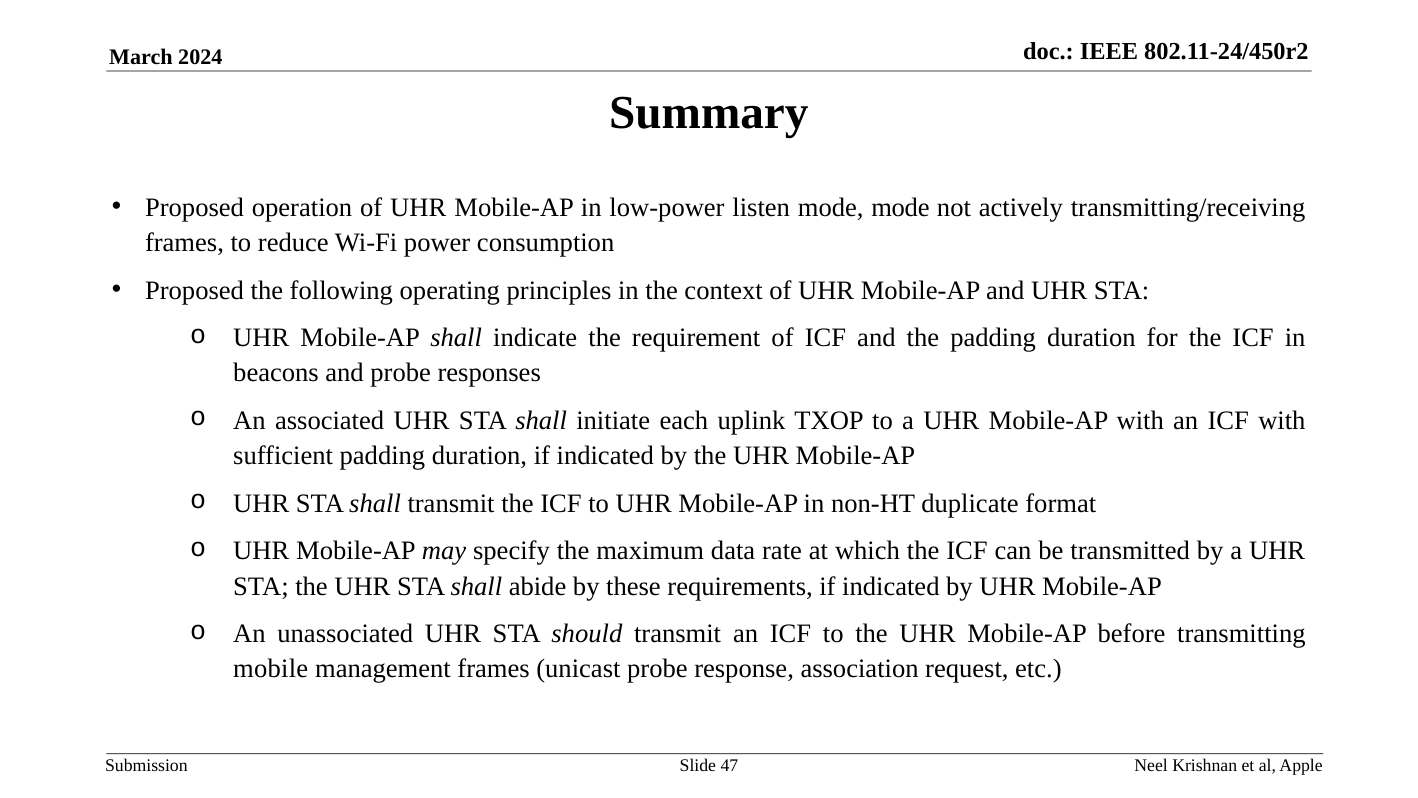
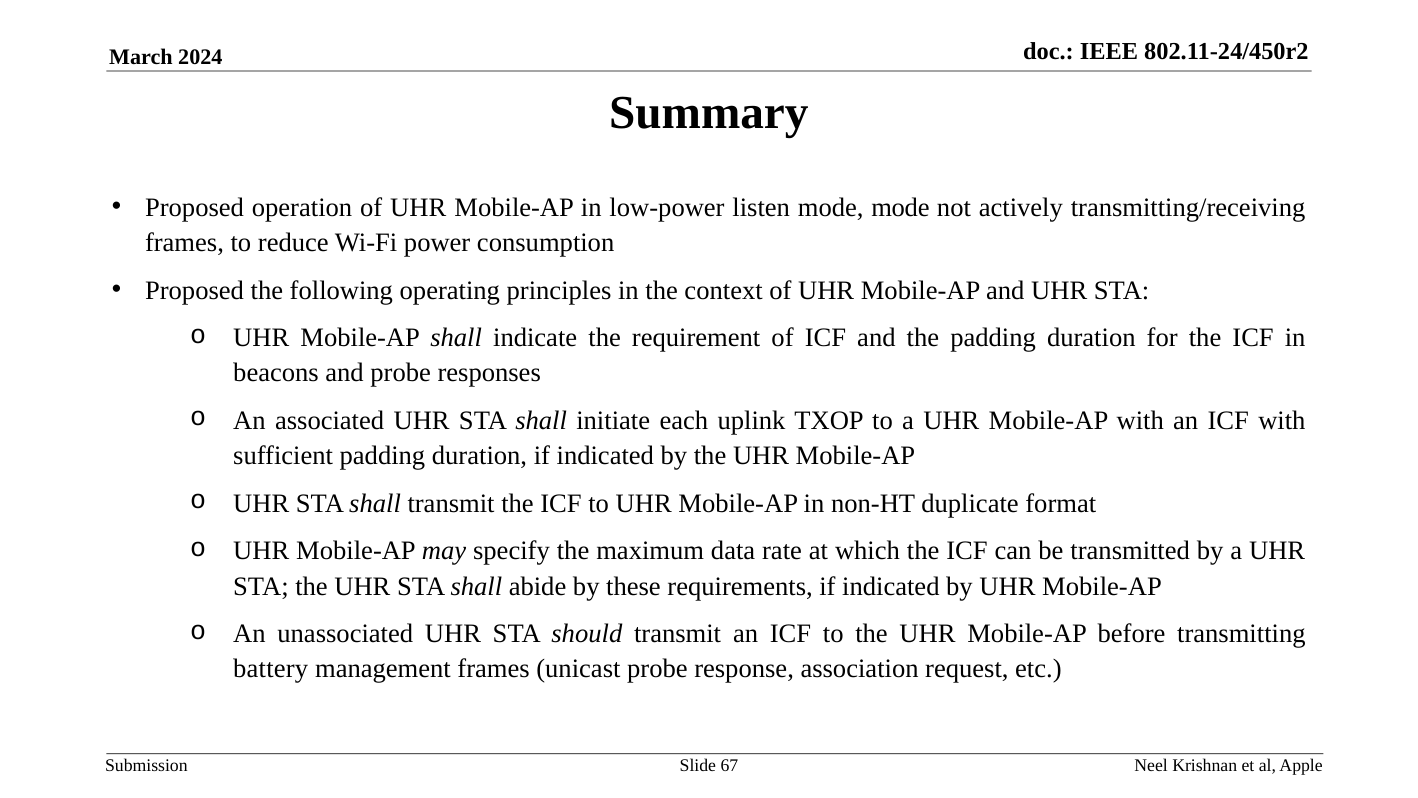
mobile: mobile -> battery (271, 669)
47: 47 -> 67 (729, 765)
